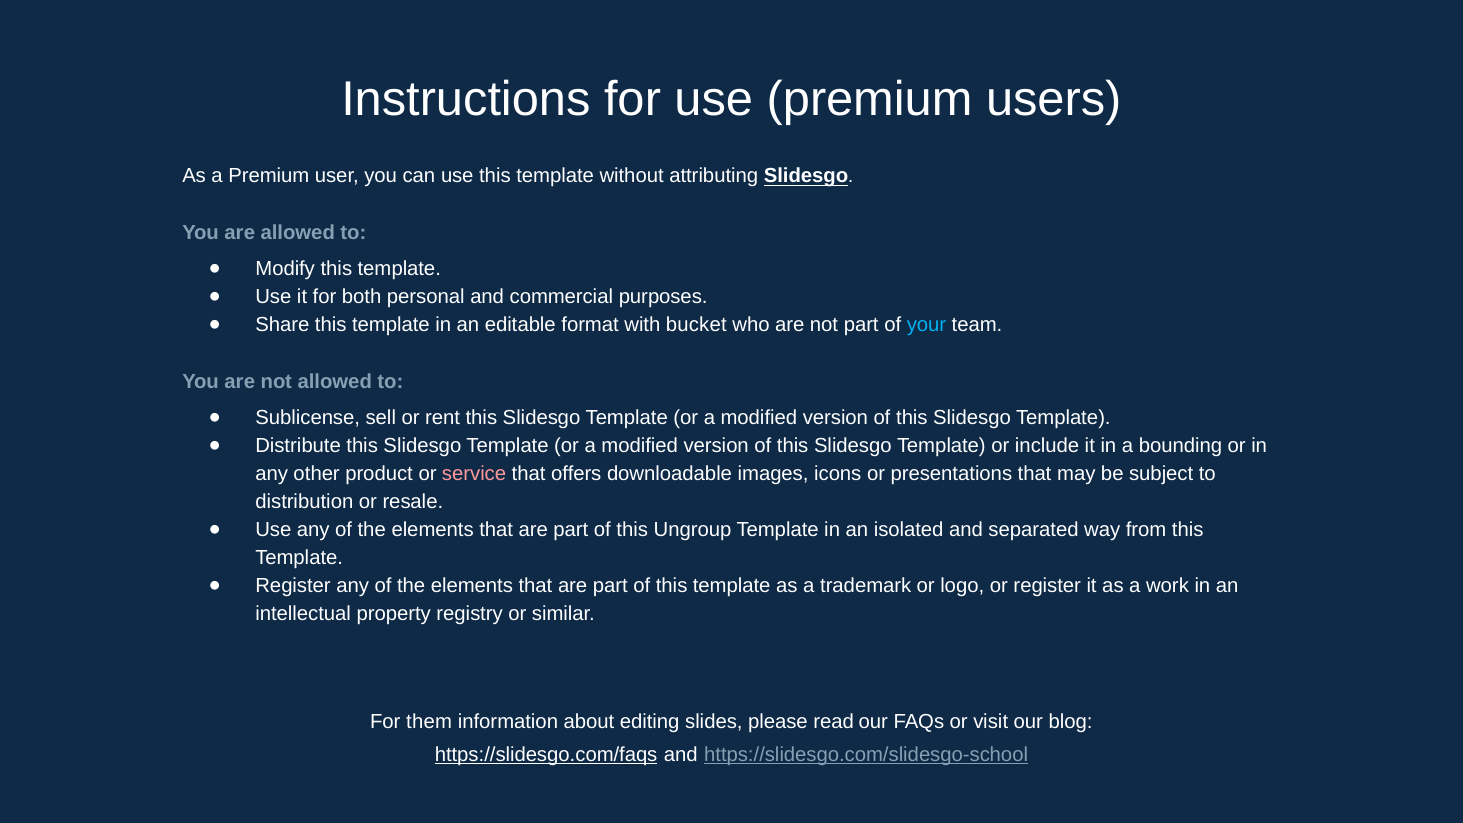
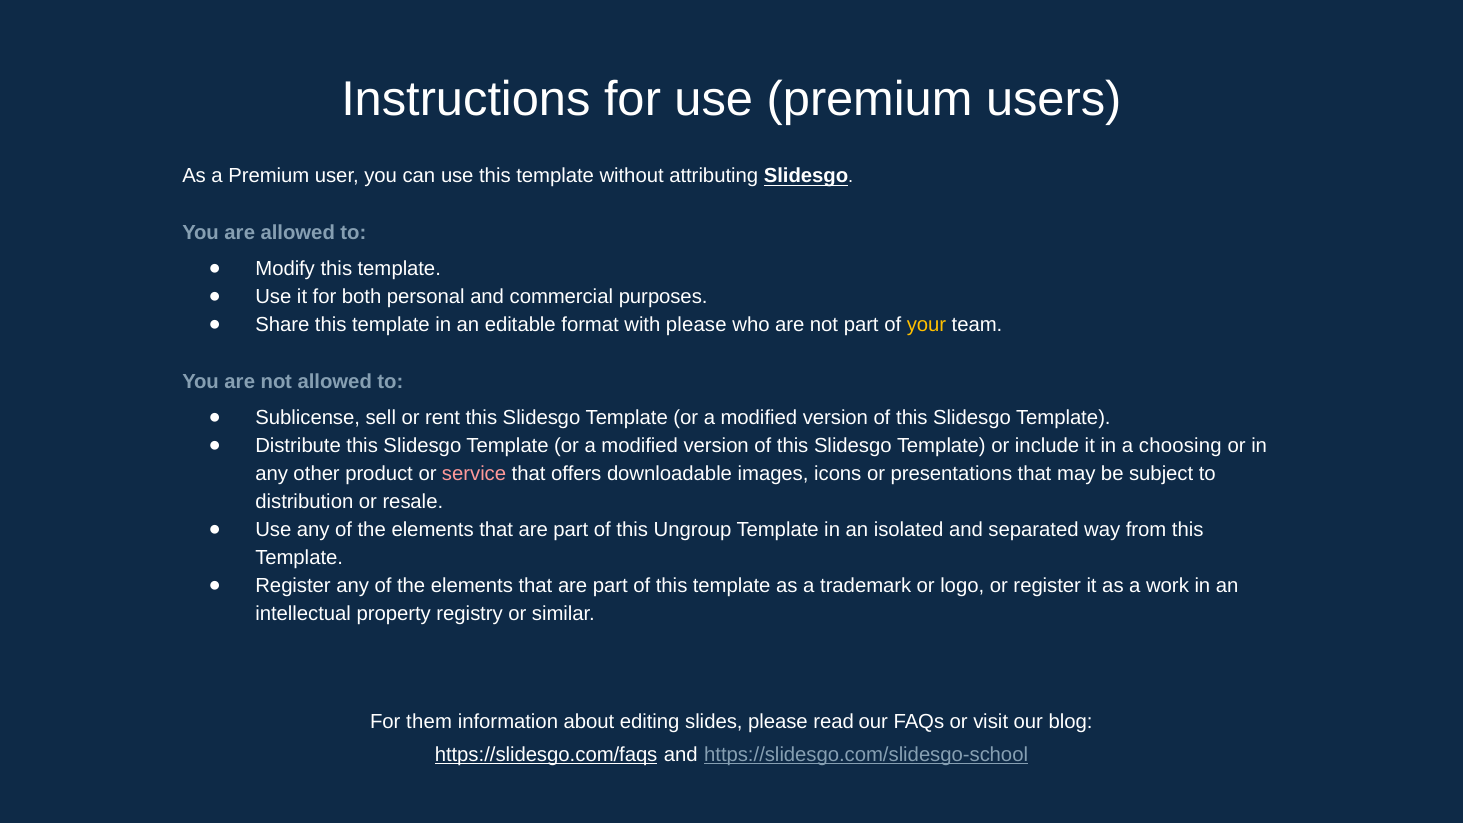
with bucket: bucket -> please (696, 325)
your colour: light blue -> yellow (927, 325)
bounding: bounding -> choosing (1180, 446)
